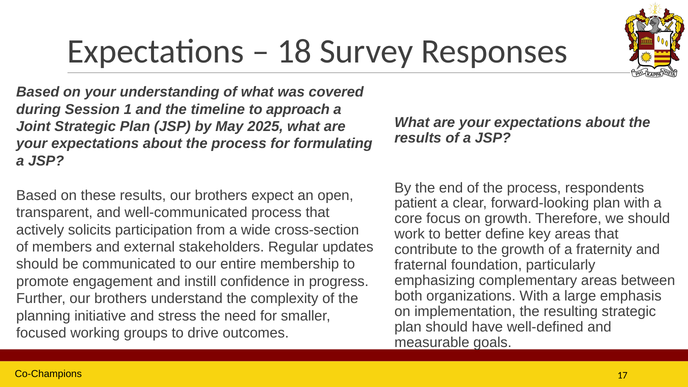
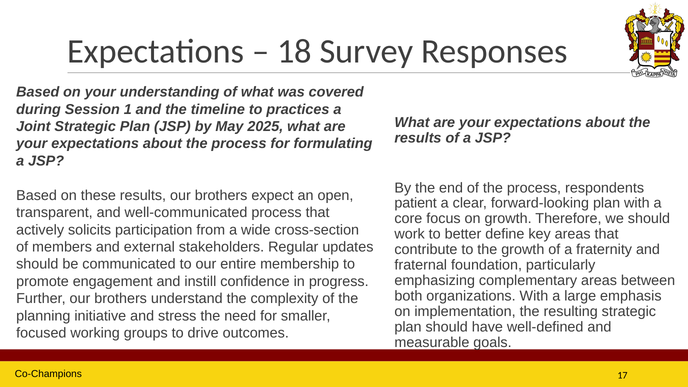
approach: approach -> practices (298, 109)
